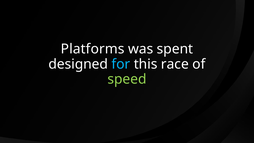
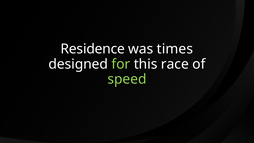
Platforms: Platforms -> Residence (93, 49)
spent: spent -> times (175, 49)
for colour: light blue -> light green (121, 64)
